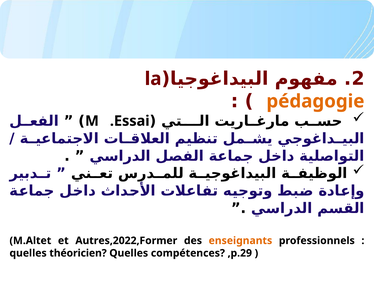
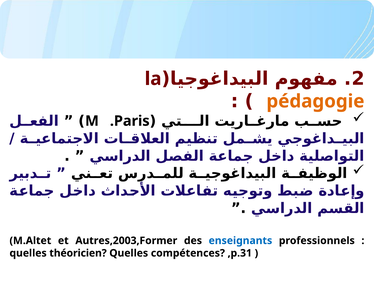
.Essai: .Essai -> .Paris (130, 121)
Autres,2022,Former: Autres,2022,Former -> Autres,2003,Former (126, 240)
enseignants colour: orange -> blue (240, 240)
,p.29: ,p.29 -> ,p.31 (240, 253)
